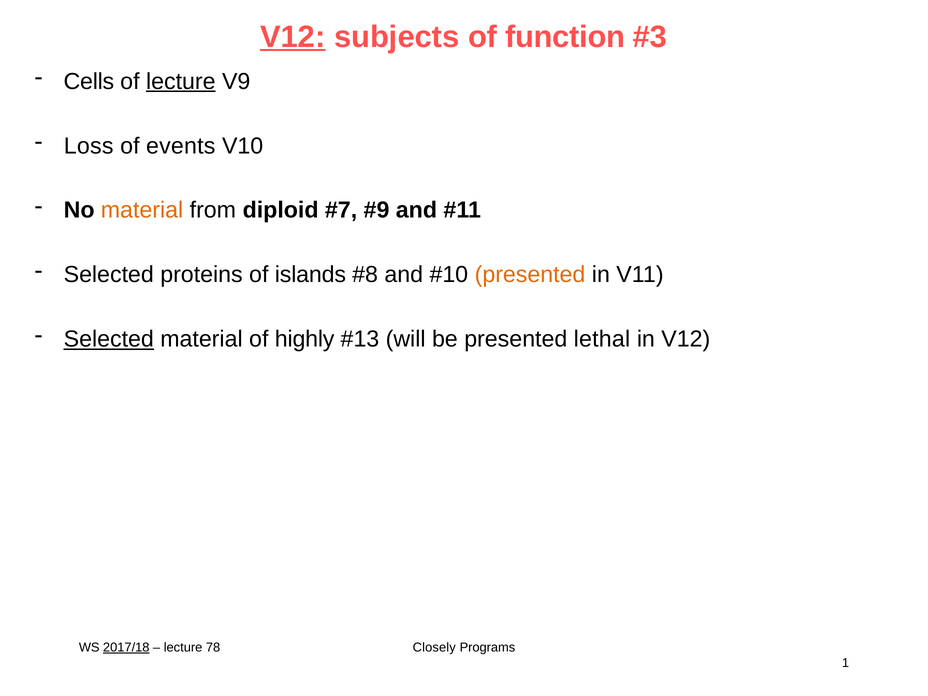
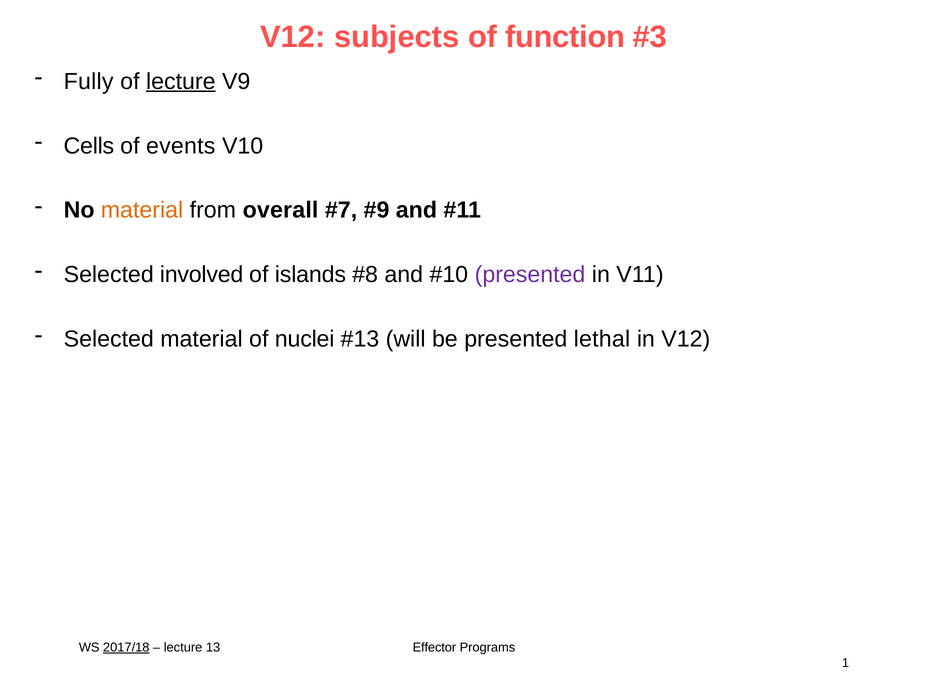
V12 underline: present -> none (293, 37)
Cells: Cells -> Fully (89, 81)
Loss: Loss -> Cells (89, 146)
diploid: diploid -> overall (281, 210)
proteins: proteins -> involved (202, 275)
presented colour: orange -> purple (530, 275)
Selected underline: present -> none (109, 339)
highly: highly -> nuclei (305, 339)
78: 78 -> 13 (213, 647)
Closely: Closely -> Effector (434, 647)
